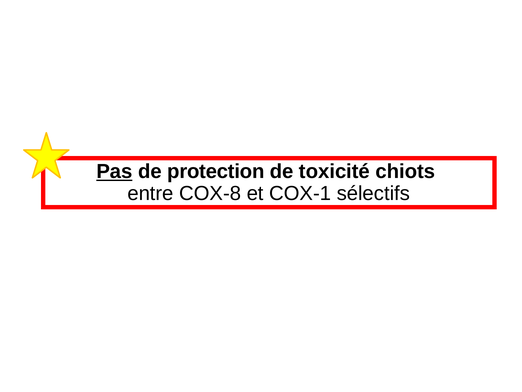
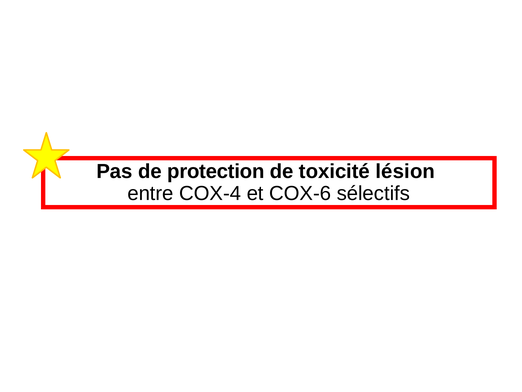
Pas underline: present -> none (115, 171)
chiots: chiots -> lésion (405, 171)
COX-8: COX-8 -> COX-4 (210, 193)
COX-1: COX-1 -> COX-6 (300, 193)
